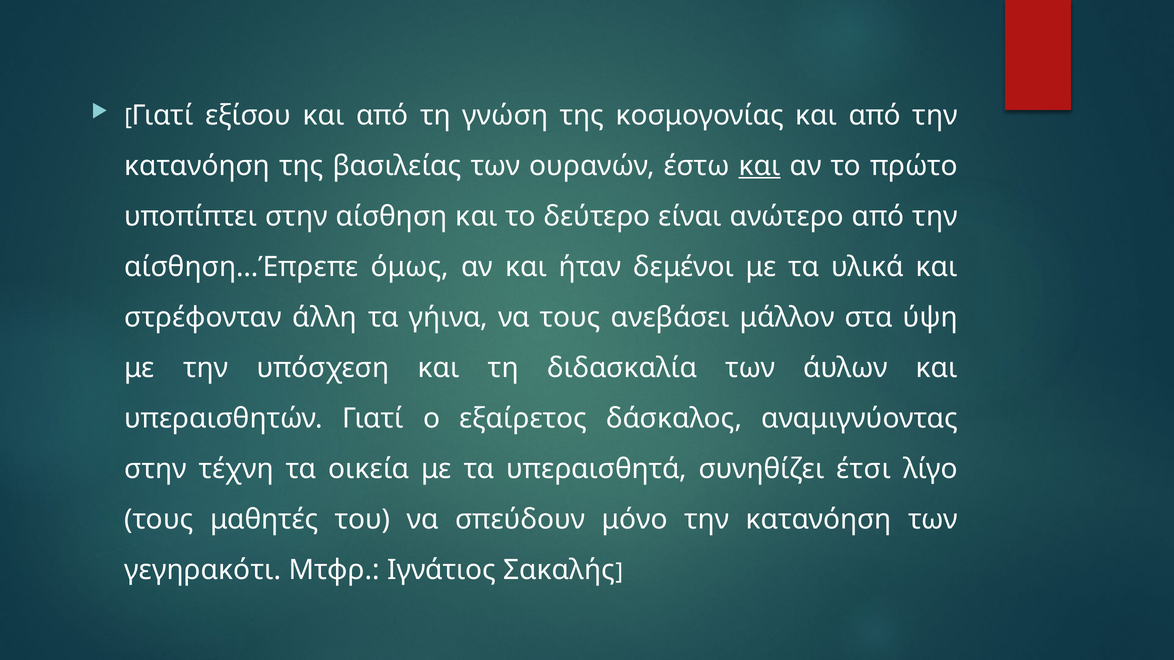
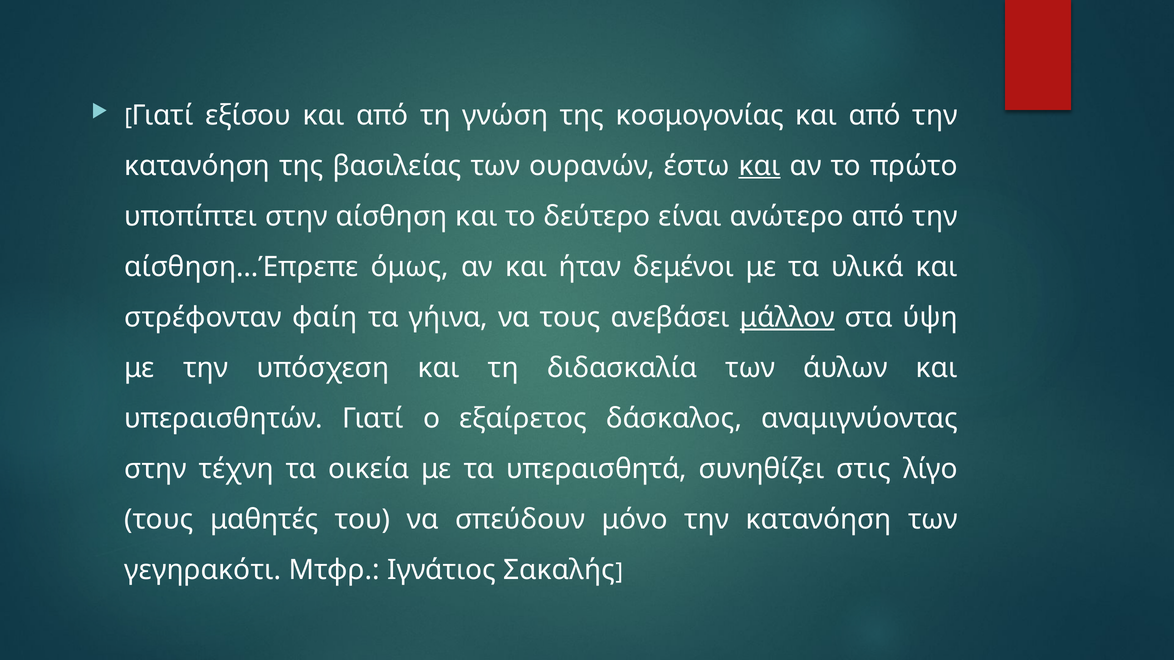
άλλη: άλλη -> φαίη (325, 318)
μάλλον underline: none -> present (787, 318)
έτσι: έτσι -> στις (864, 469)
